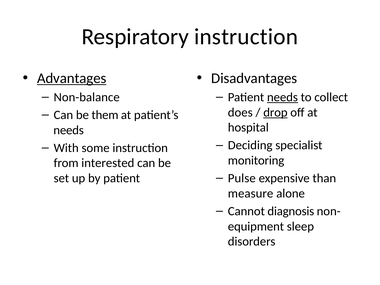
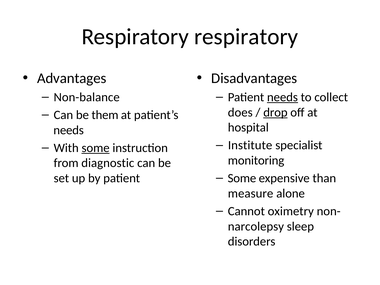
Respiratory instruction: instruction -> respiratory (246, 37)
Advantages underline: present -> none (72, 78)
Deciding: Deciding -> Institute (250, 145)
some underline: none -> present (96, 148)
interested: interested -> diagnostic (108, 163)
Pulse: Pulse -> Some (242, 178)
diagnosis: diagnosis -> oximetry (291, 211)
equipment: equipment -> narcolepsy (256, 226)
